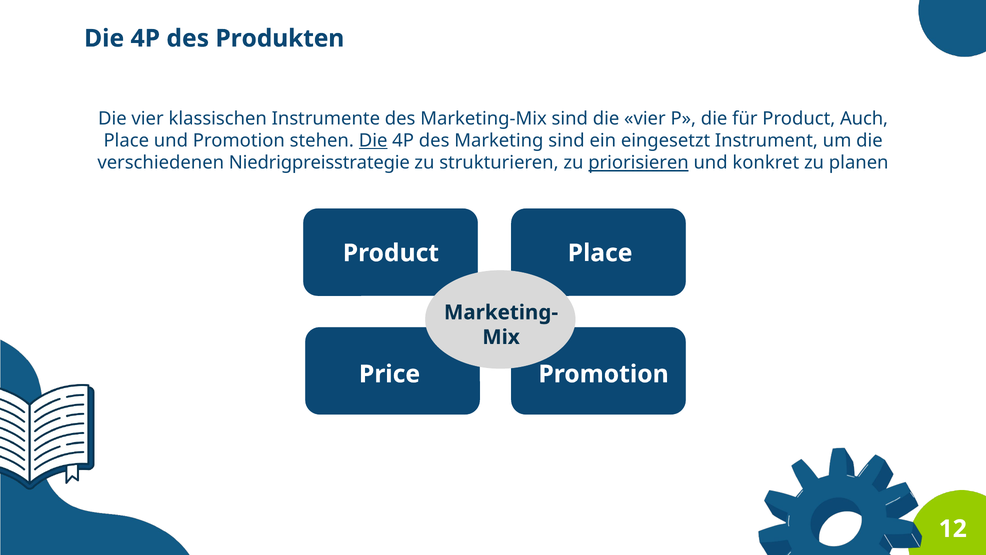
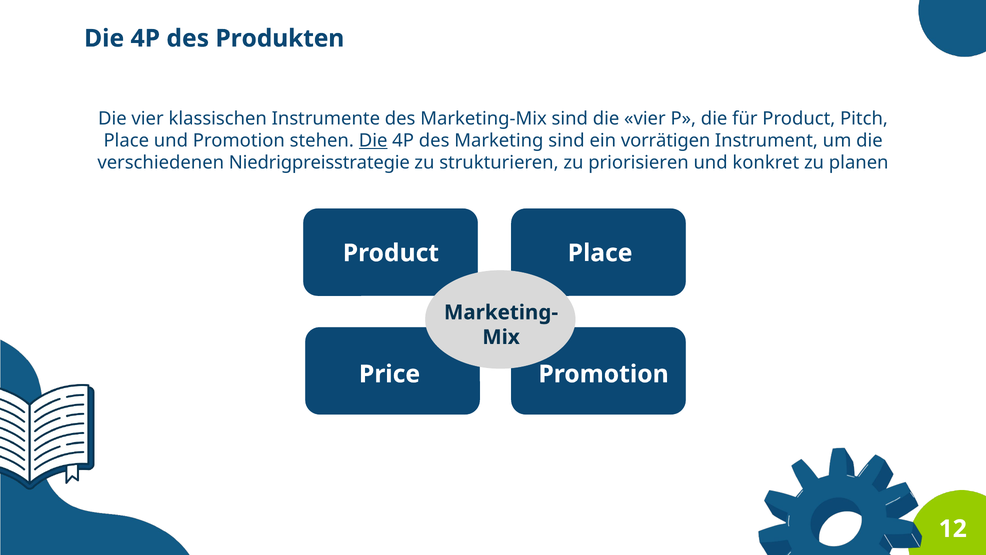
Auch: Auch -> Pitch (864, 118)
eingesetzt: eingesetzt -> vorrätigen (666, 141)
priorisieren underline: present -> none (639, 163)
